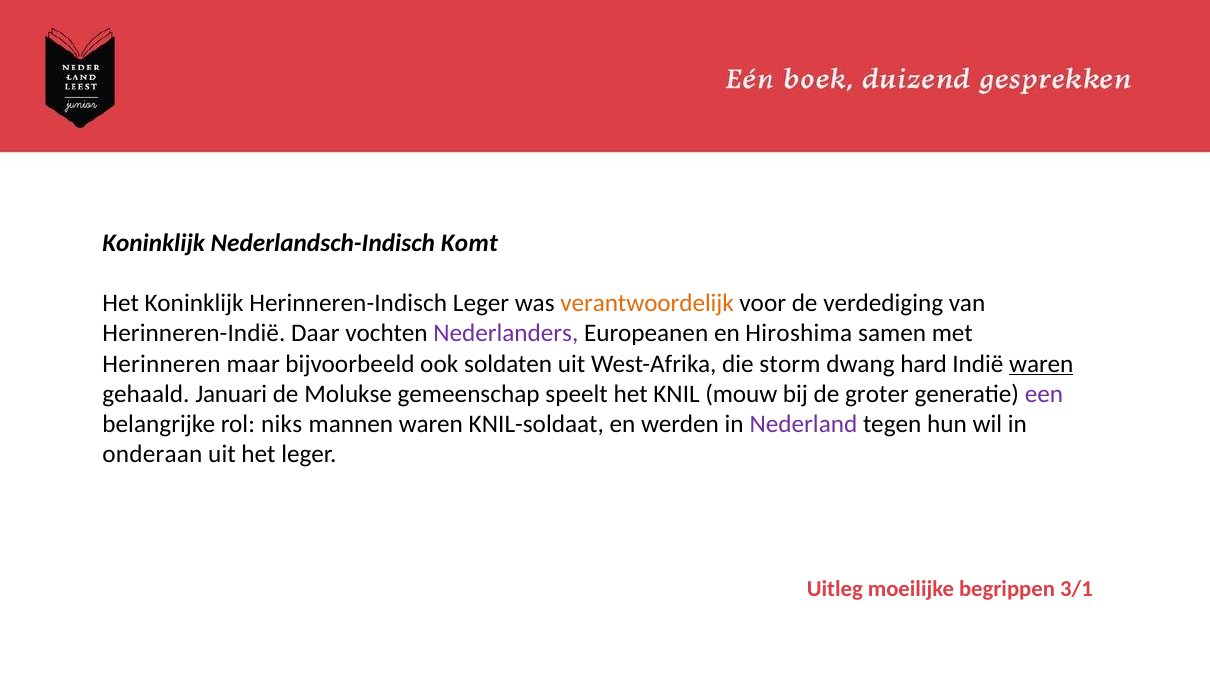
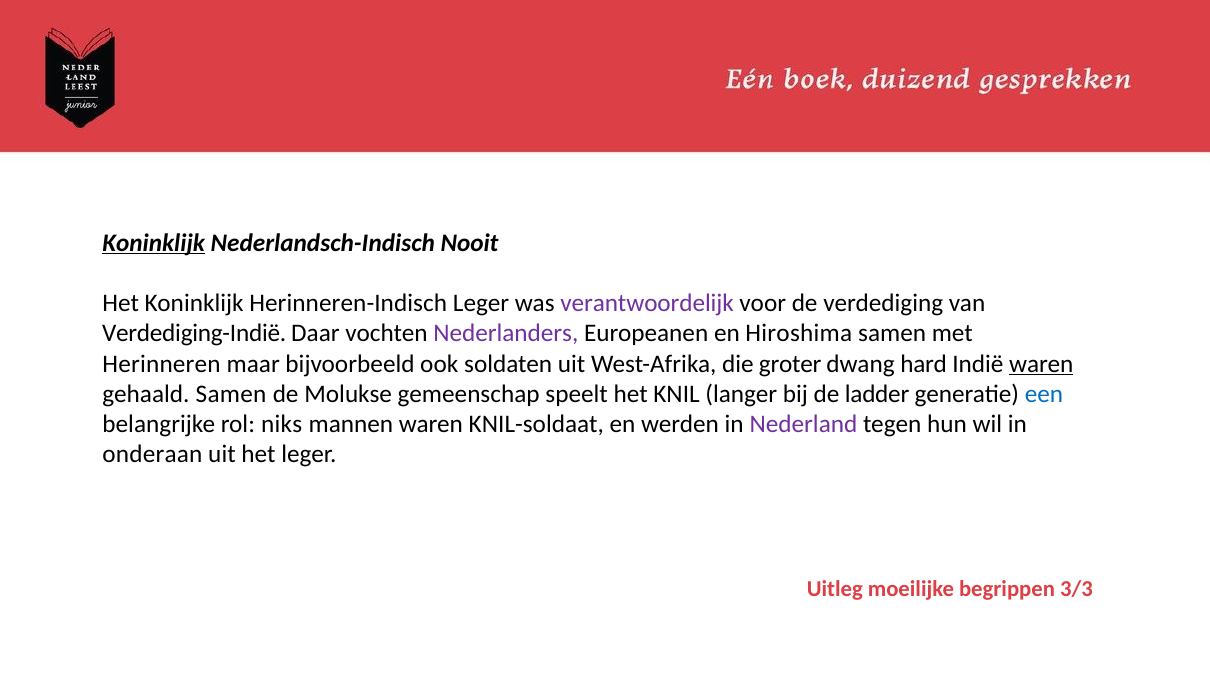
Koninklijk underline: none -> present (154, 243)
Komt: Komt -> Nooit (470, 243)
verantwoordelijk colour: orange -> purple (647, 303)
Herinneren-Indië: Herinneren-Indië -> Verdediging-Indië (194, 333)
storm: storm -> groter (790, 364)
gehaald Januari: Januari -> Samen (231, 394)
mouw: mouw -> langer (741, 394)
groter: groter -> ladder (877, 394)
een colour: purple -> blue (1044, 394)
3/1: 3/1 -> 3/3 (1076, 589)
